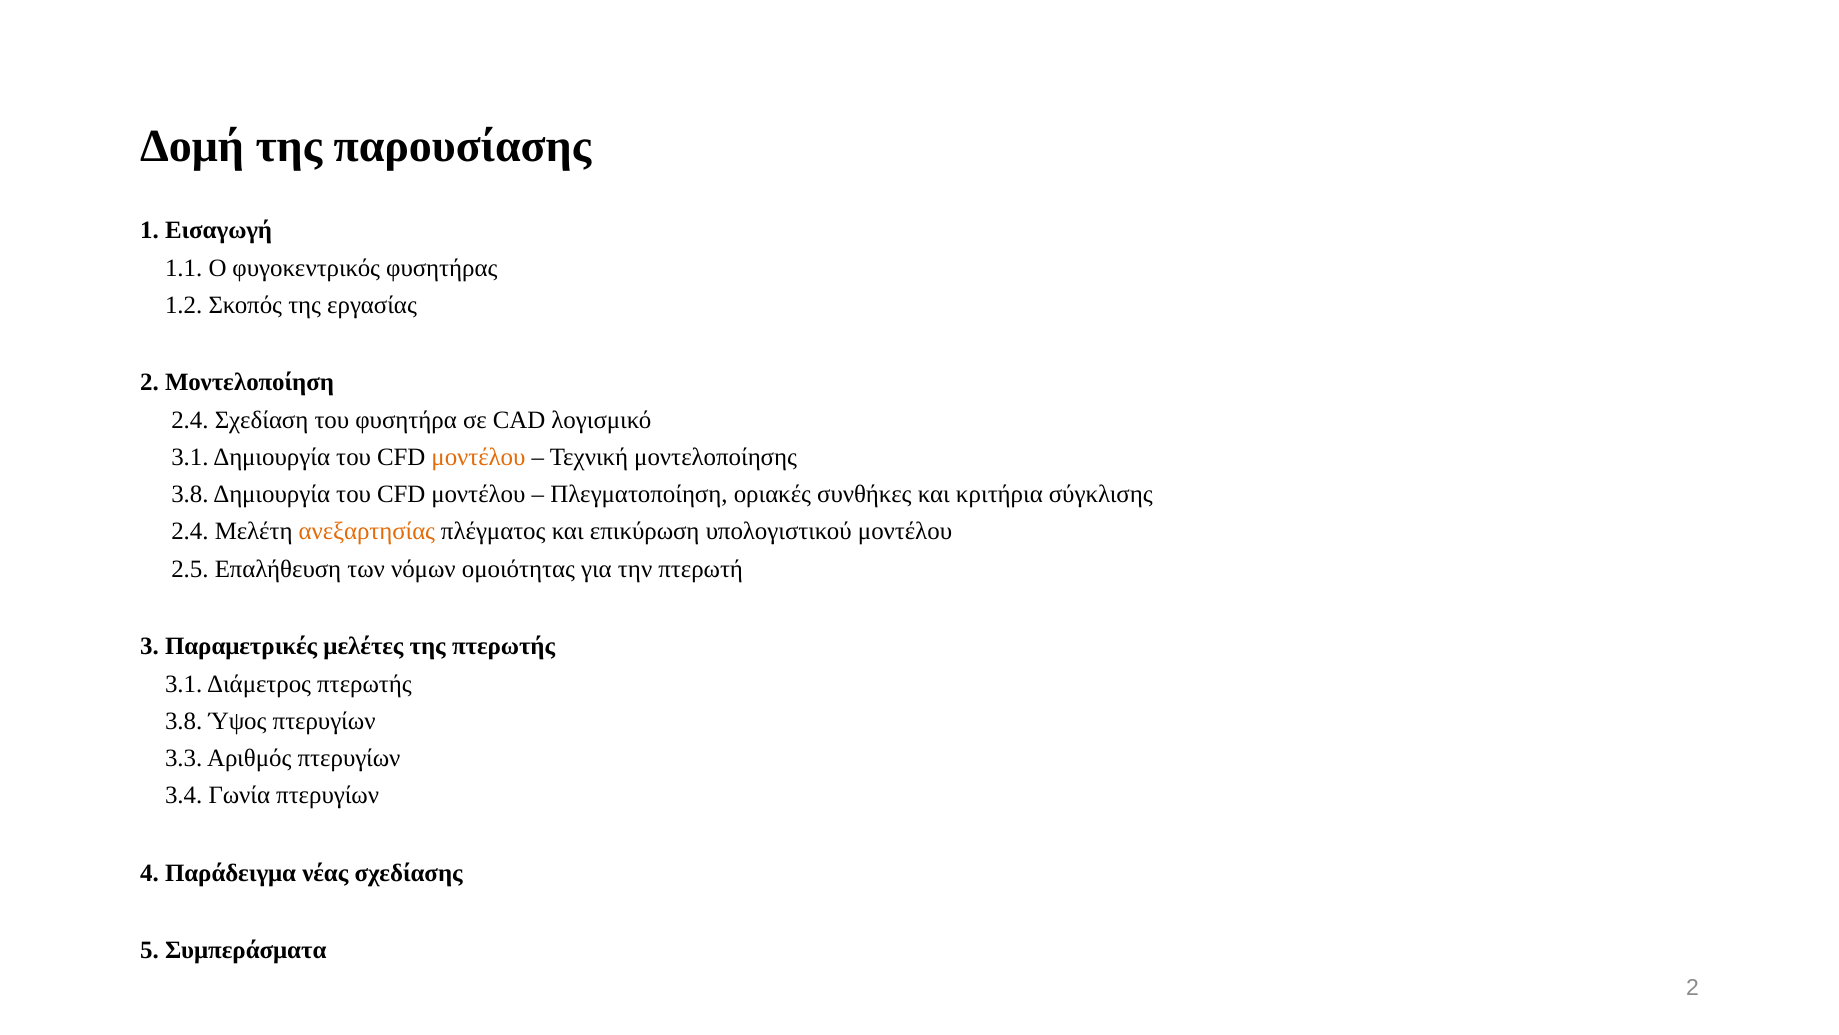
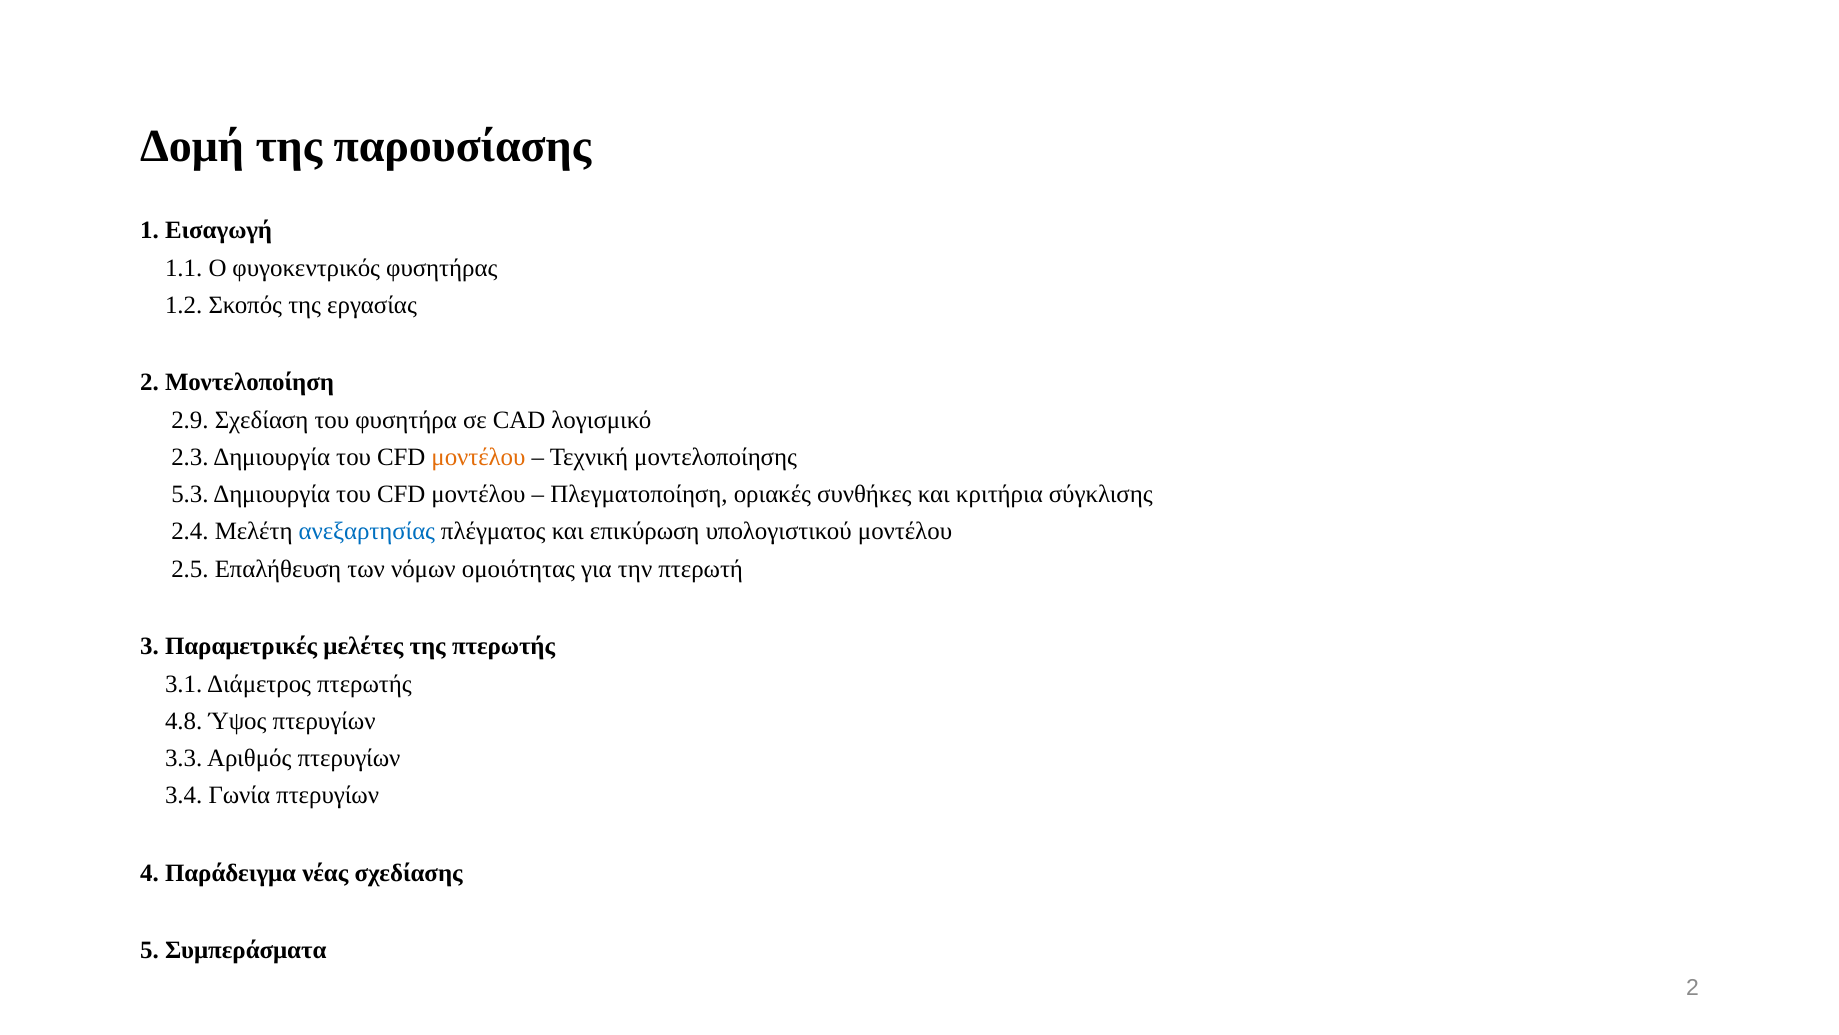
2.4: 2.4 -> 2.9 (190, 420)
3.1: 3.1 -> 2.3 (190, 457)
3.8: 3.8 -> 5.3 (190, 494)
ανεξαρτησίας colour: orange -> blue (367, 531)
3.8: 3.8 -> 4.8 (184, 721)
